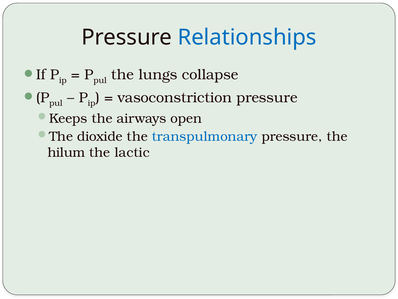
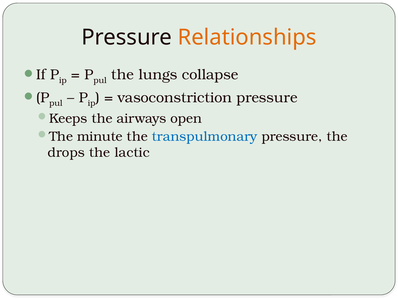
Relationships colour: blue -> orange (247, 37)
dioxide: dioxide -> minute (100, 136)
hilum: hilum -> drops (66, 152)
